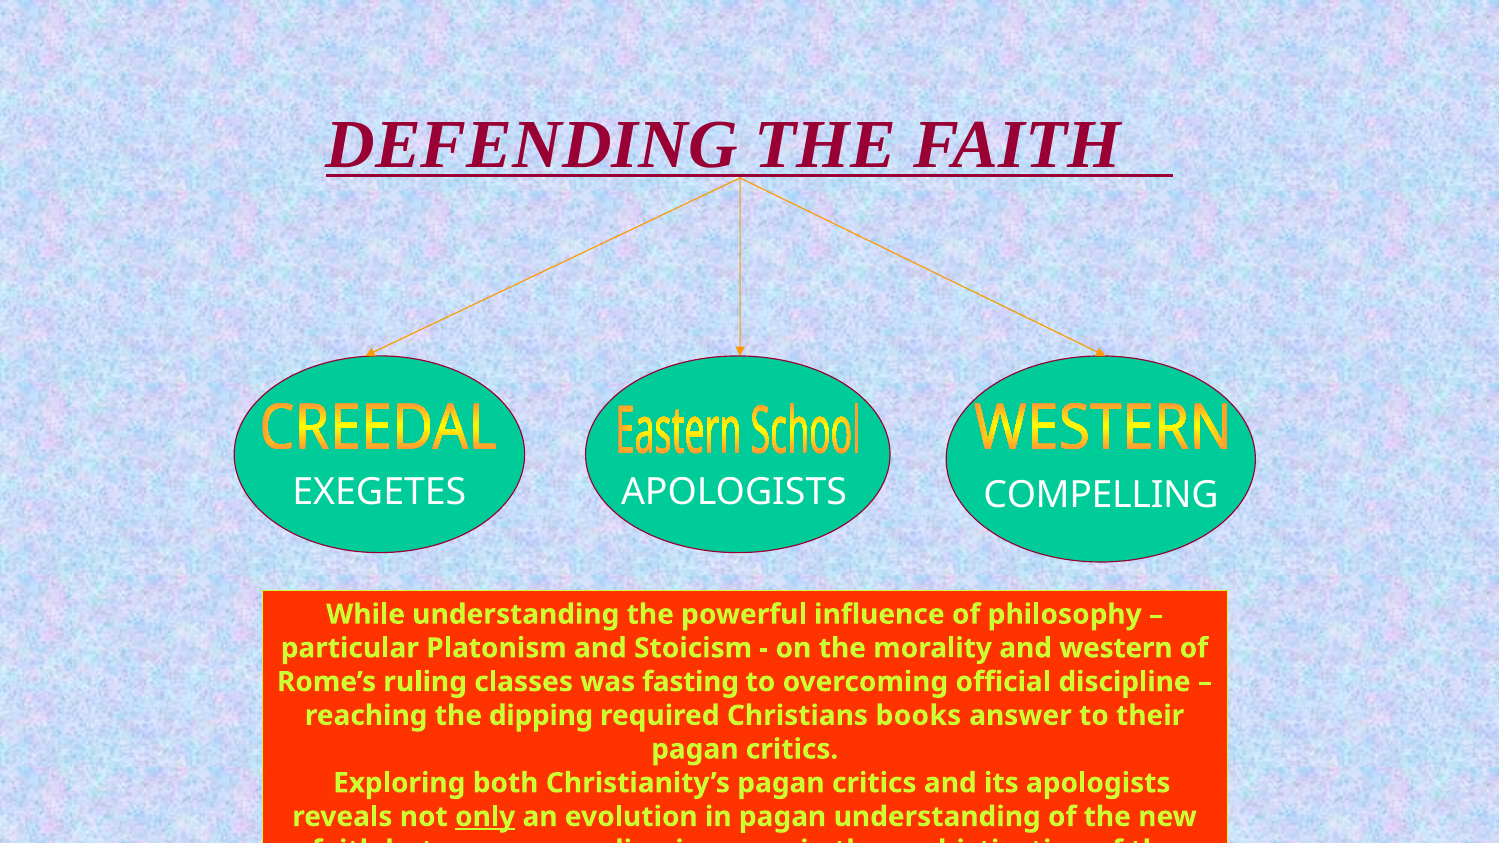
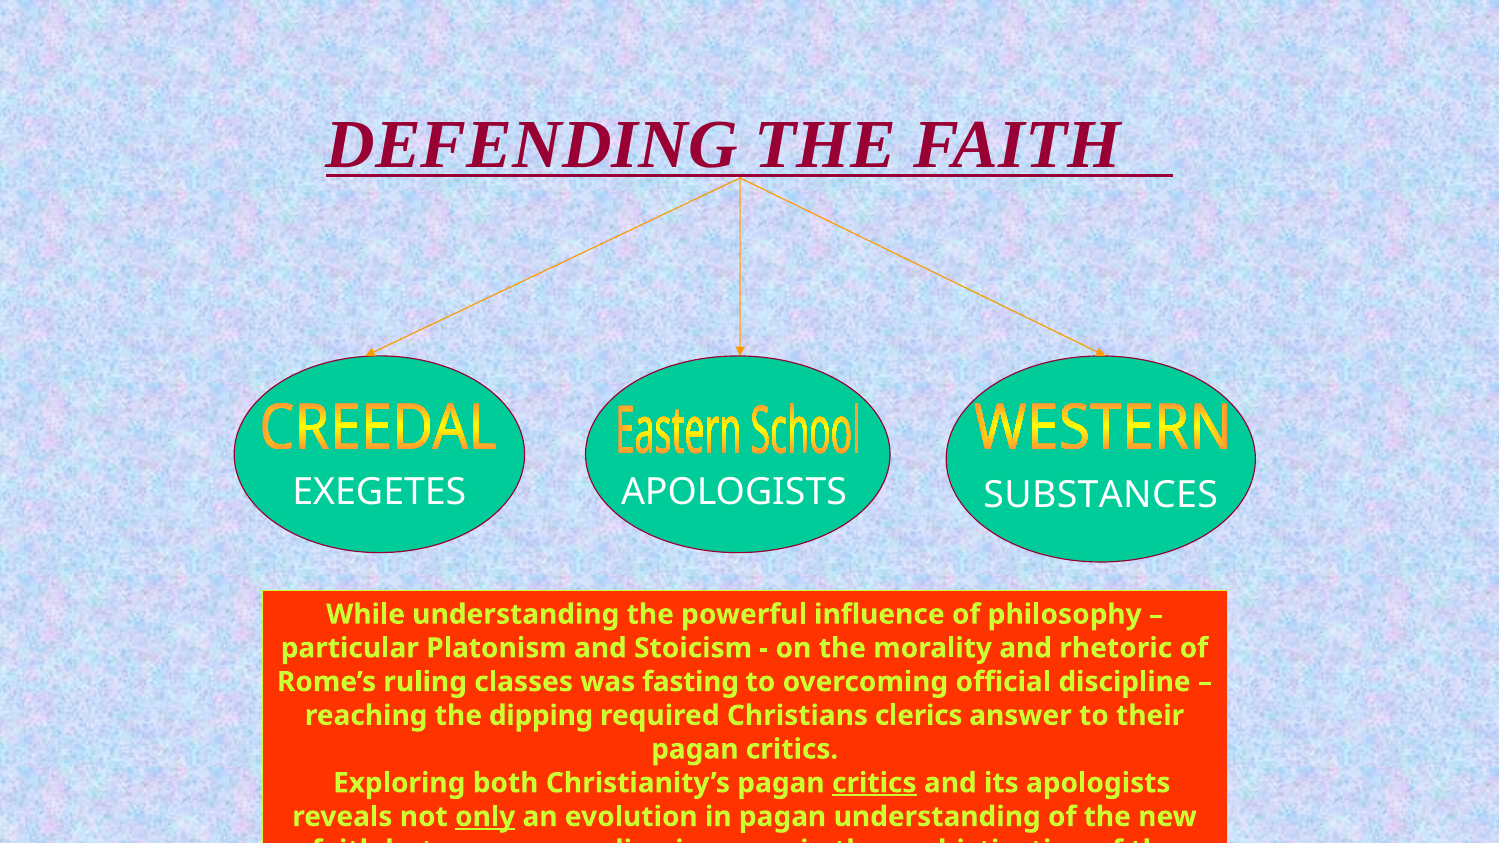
COMPELLING: COMPELLING -> SUBSTANCES (1101, 495)
western: western -> rhetoric (1116, 648)
books: books -> clerics (919, 716)
critics underline: none -> present (874, 783)
